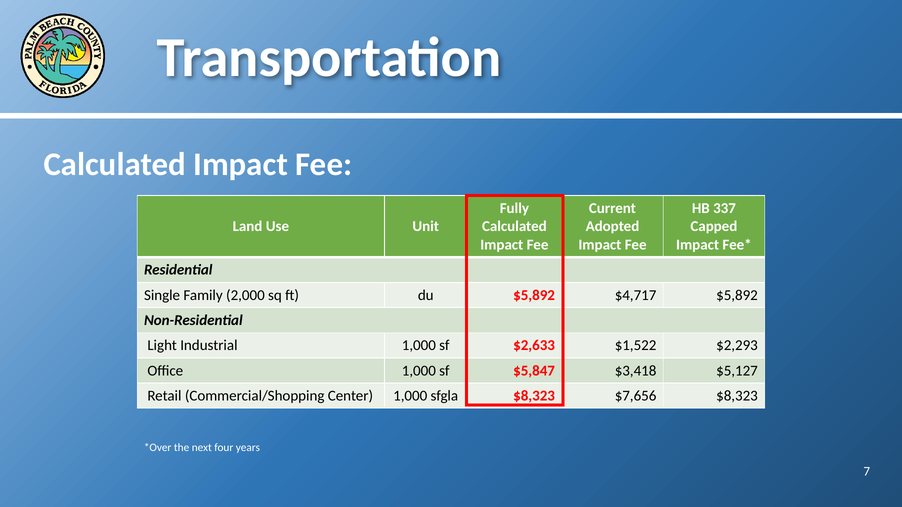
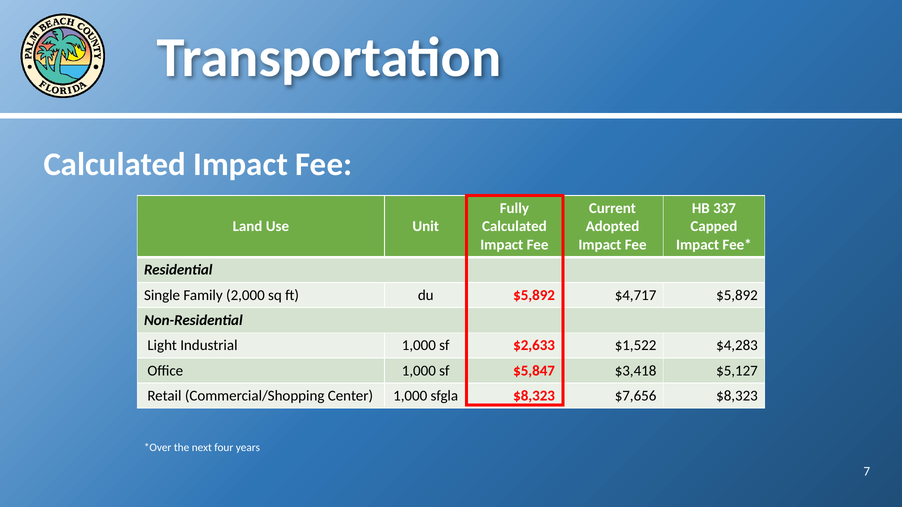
$2,293: $2,293 -> $4,283 (737, 346)
